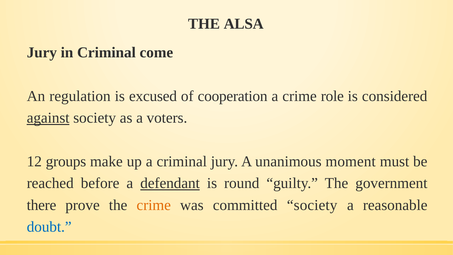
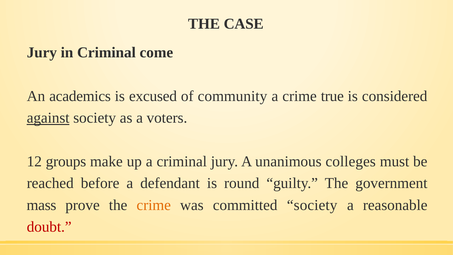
ALSA: ALSA -> CASE (244, 24)
regulation: regulation -> academics (80, 96)
cooperation: cooperation -> community (232, 96)
role: role -> true (332, 96)
moment: moment -> colleges (351, 161)
defendant underline: present -> none (170, 183)
there: there -> mass (42, 205)
doubt colour: blue -> red (49, 227)
